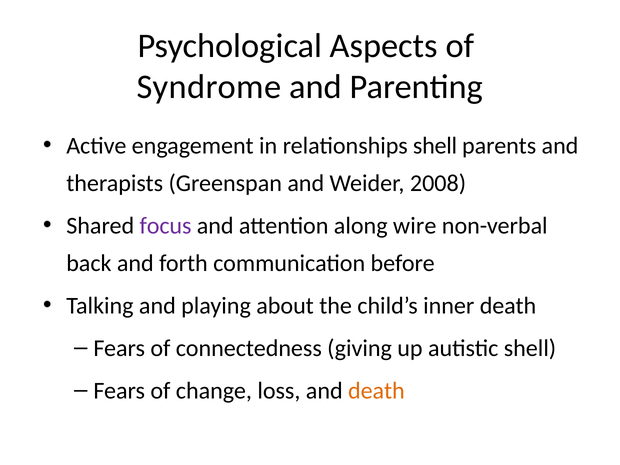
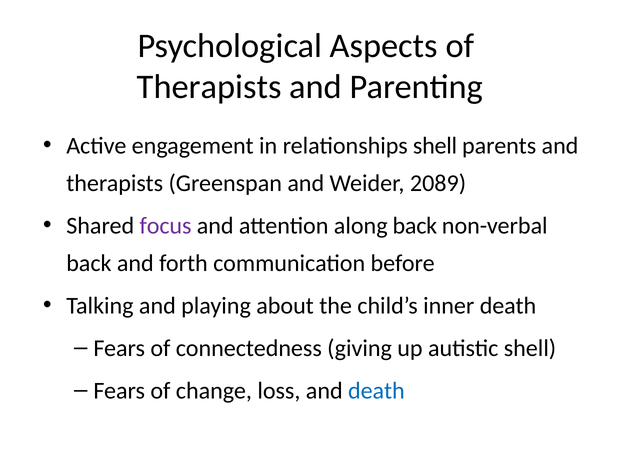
Syndrome: Syndrome -> Therapists (209, 87)
2008: 2008 -> 2089 (438, 183)
along wire: wire -> back (415, 226)
death colour: orange -> blue (376, 391)
